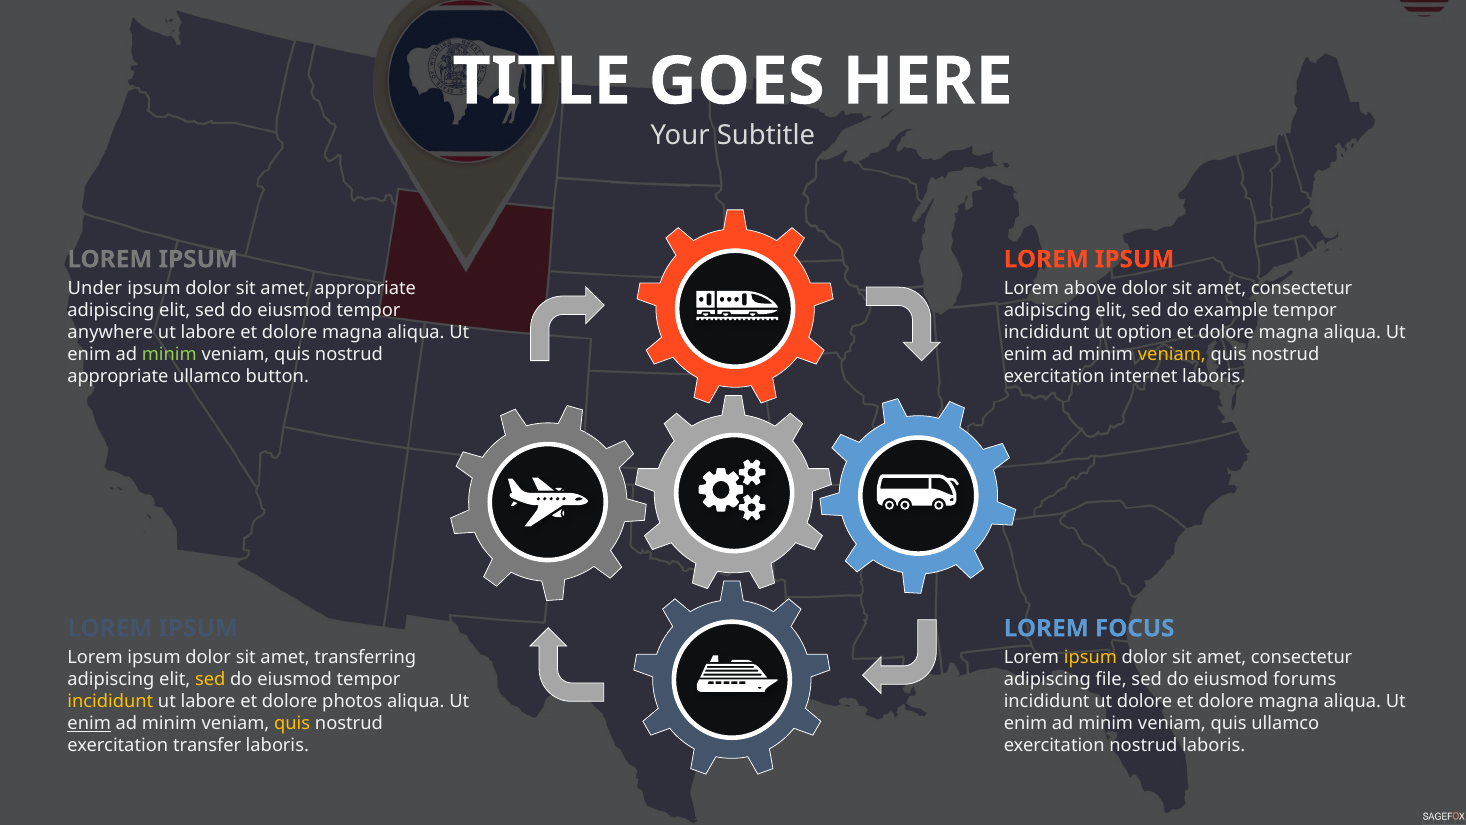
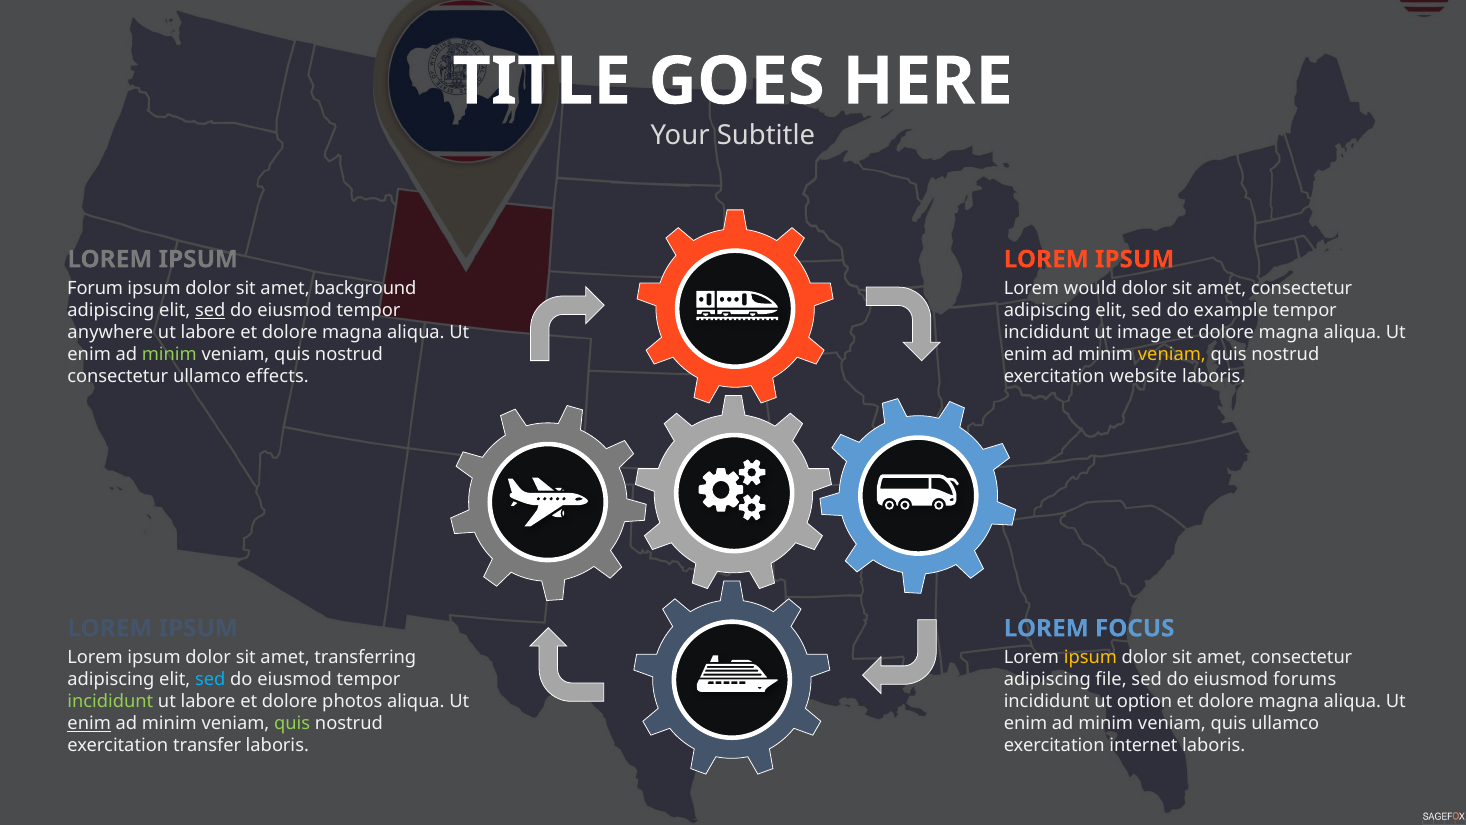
Under: Under -> Forum (95, 288)
amet appropriate: appropriate -> background (365, 288)
above: above -> would (1090, 288)
sed underline: none -> present (210, 310)
option: option -> image (1144, 332)
appropriate: appropriate -> consectetur (118, 376)
button: button -> effects (277, 376)
internet: internet -> website (1143, 376)
sed colour: yellow -> light blue (210, 679)
incididunt colour: yellow -> light green (110, 701)
ut dolore: dolore -> option (1145, 701)
quis colour: yellow -> light green (292, 723)
exercitation nostrud: nostrud -> internet (1143, 745)
